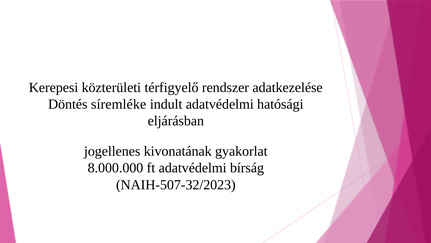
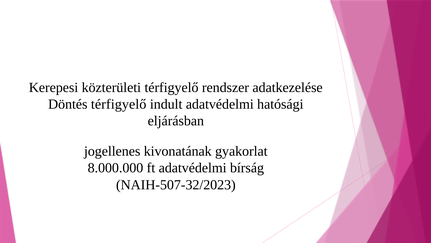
Döntés síremléke: síremléke -> térfigyelő (119, 104)
